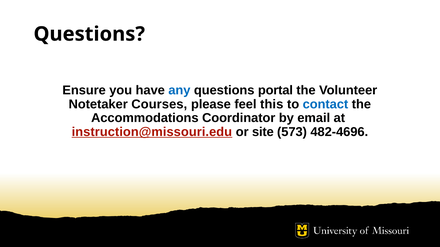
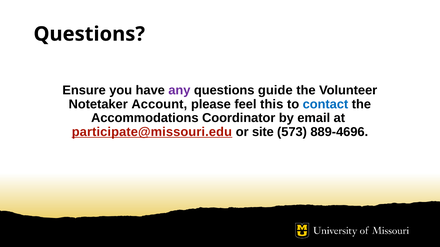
any colour: blue -> purple (179, 91)
portal: portal -> guide (275, 91)
Courses: Courses -> Account (159, 104)
instruction@missouri.edu: instruction@missouri.edu -> participate@missouri.edu (152, 132)
482-4696: 482-4696 -> 889-4696 (339, 132)
